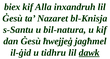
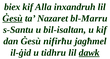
Ġesù underline: none -> present (13, 18)
bl-Knisja: bl-Knisja -> bl-Marru (89, 18)
bil-natura: bil-natura -> bil-isaltan (65, 30)
ħwejjeġ: ħwejjeġ -> nifirħu (58, 41)
